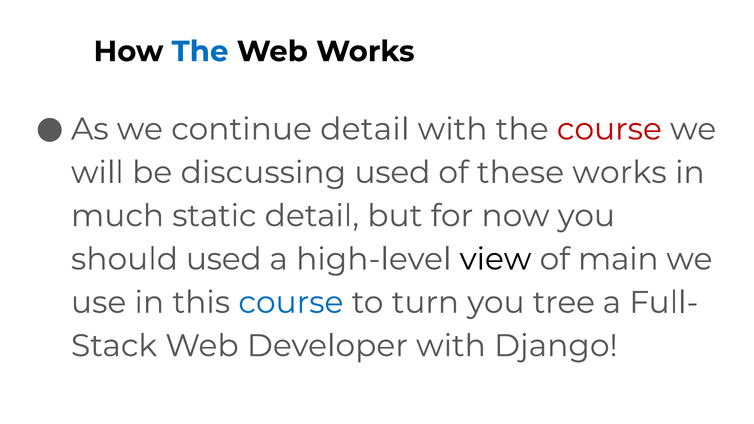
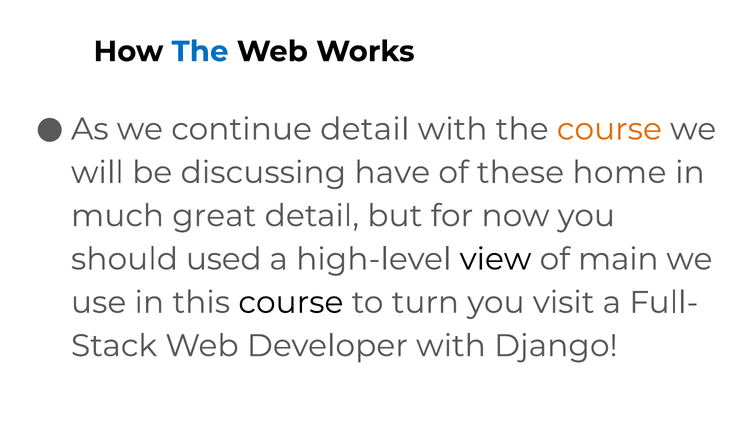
course colour: red -> orange (609, 129)
discussing used: used -> have (392, 173)
these works: works -> home (619, 173)
static: static -> great (214, 216)
course colour: blue -> black (291, 303)
tree: tree -> visit (564, 303)
